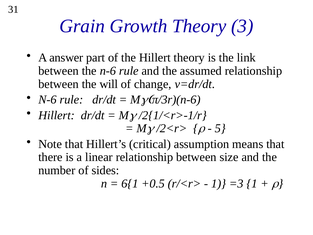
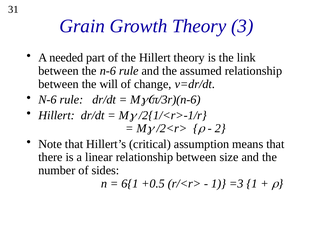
answer: answer -> needed (66, 58)
5: 5 -> 2 (220, 128)
